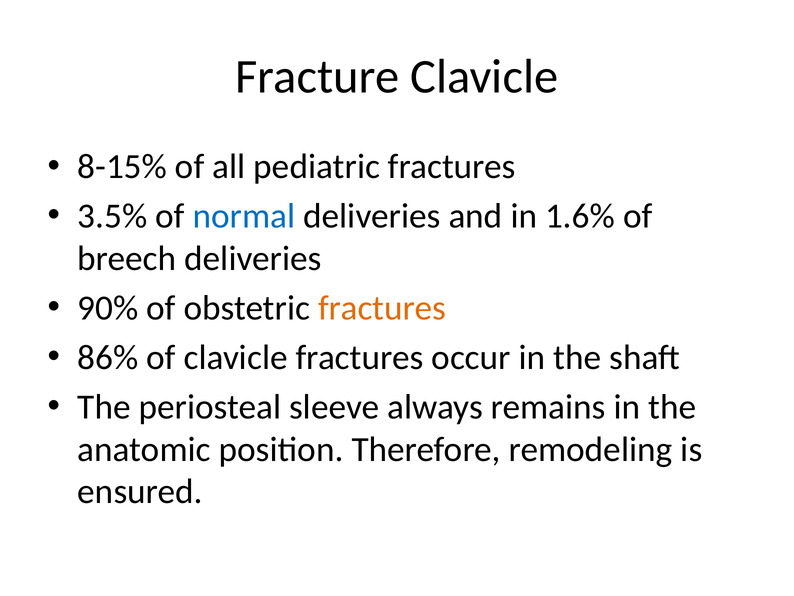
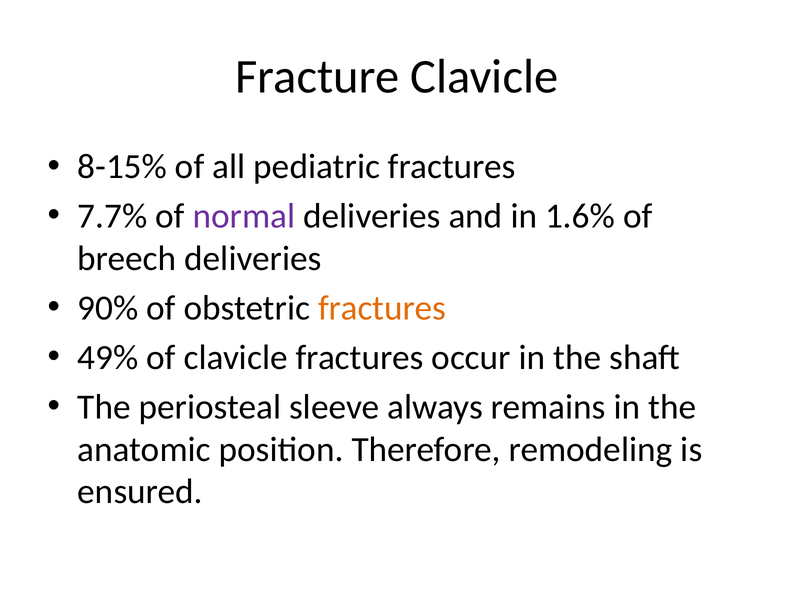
3.5%: 3.5% -> 7.7% (112, 216)
normal colour: blue -> purple (244, 216)
86%: 86% -> 49% (108, 357)
